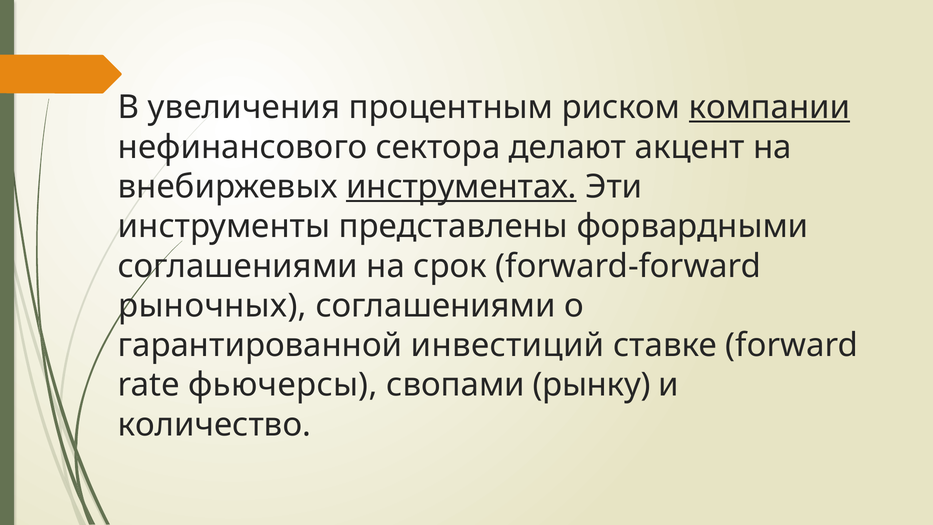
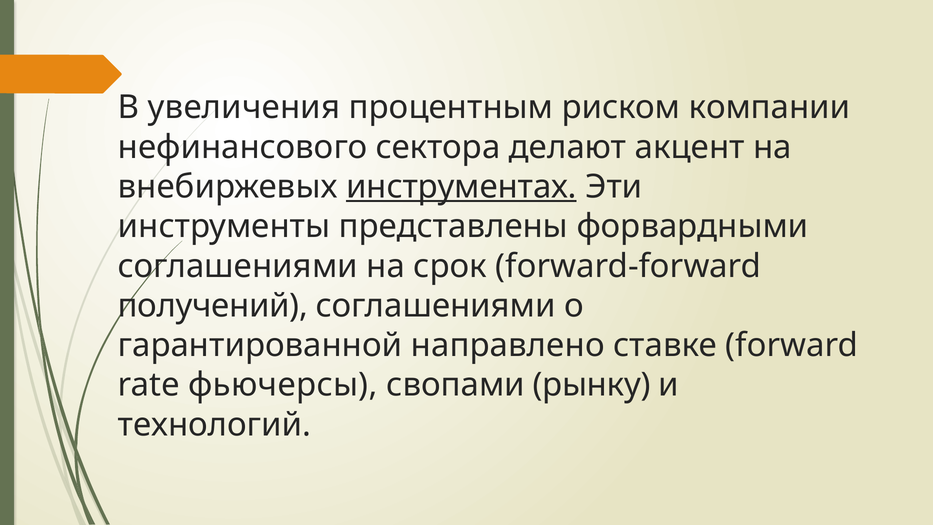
компании underline: present -> none (770, 107)
рыночных: рыночных -> получений (213, 306)
инвестиций: инвестиций -> направлено (508, 345)
количество: количество -> технологий (214, 425)
